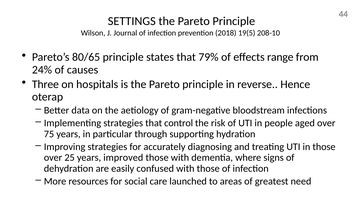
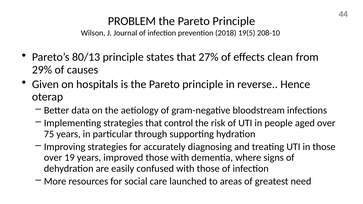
SETTINGS: SETTINGS -> PROBLEM (132, 21)
80/65: 80/65 -> 80/13 (86, 57)
79%: 79% -> 27% (208, 57)
range: range -> clean (280, 57)
24%: 24% -> 29% (42, 70)
Three: Three -> Given (45, 84)
25: 25 -> 19 (70, 158)
